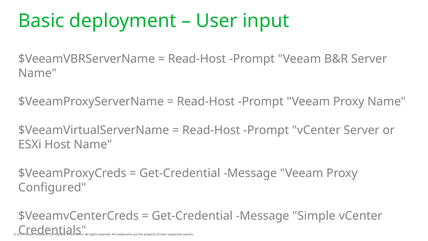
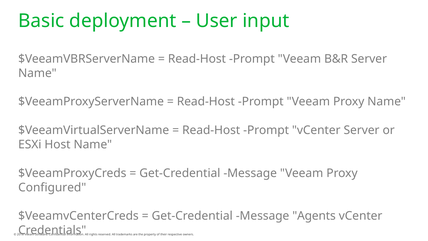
Simple: Simple -> Agents (314, 216)
